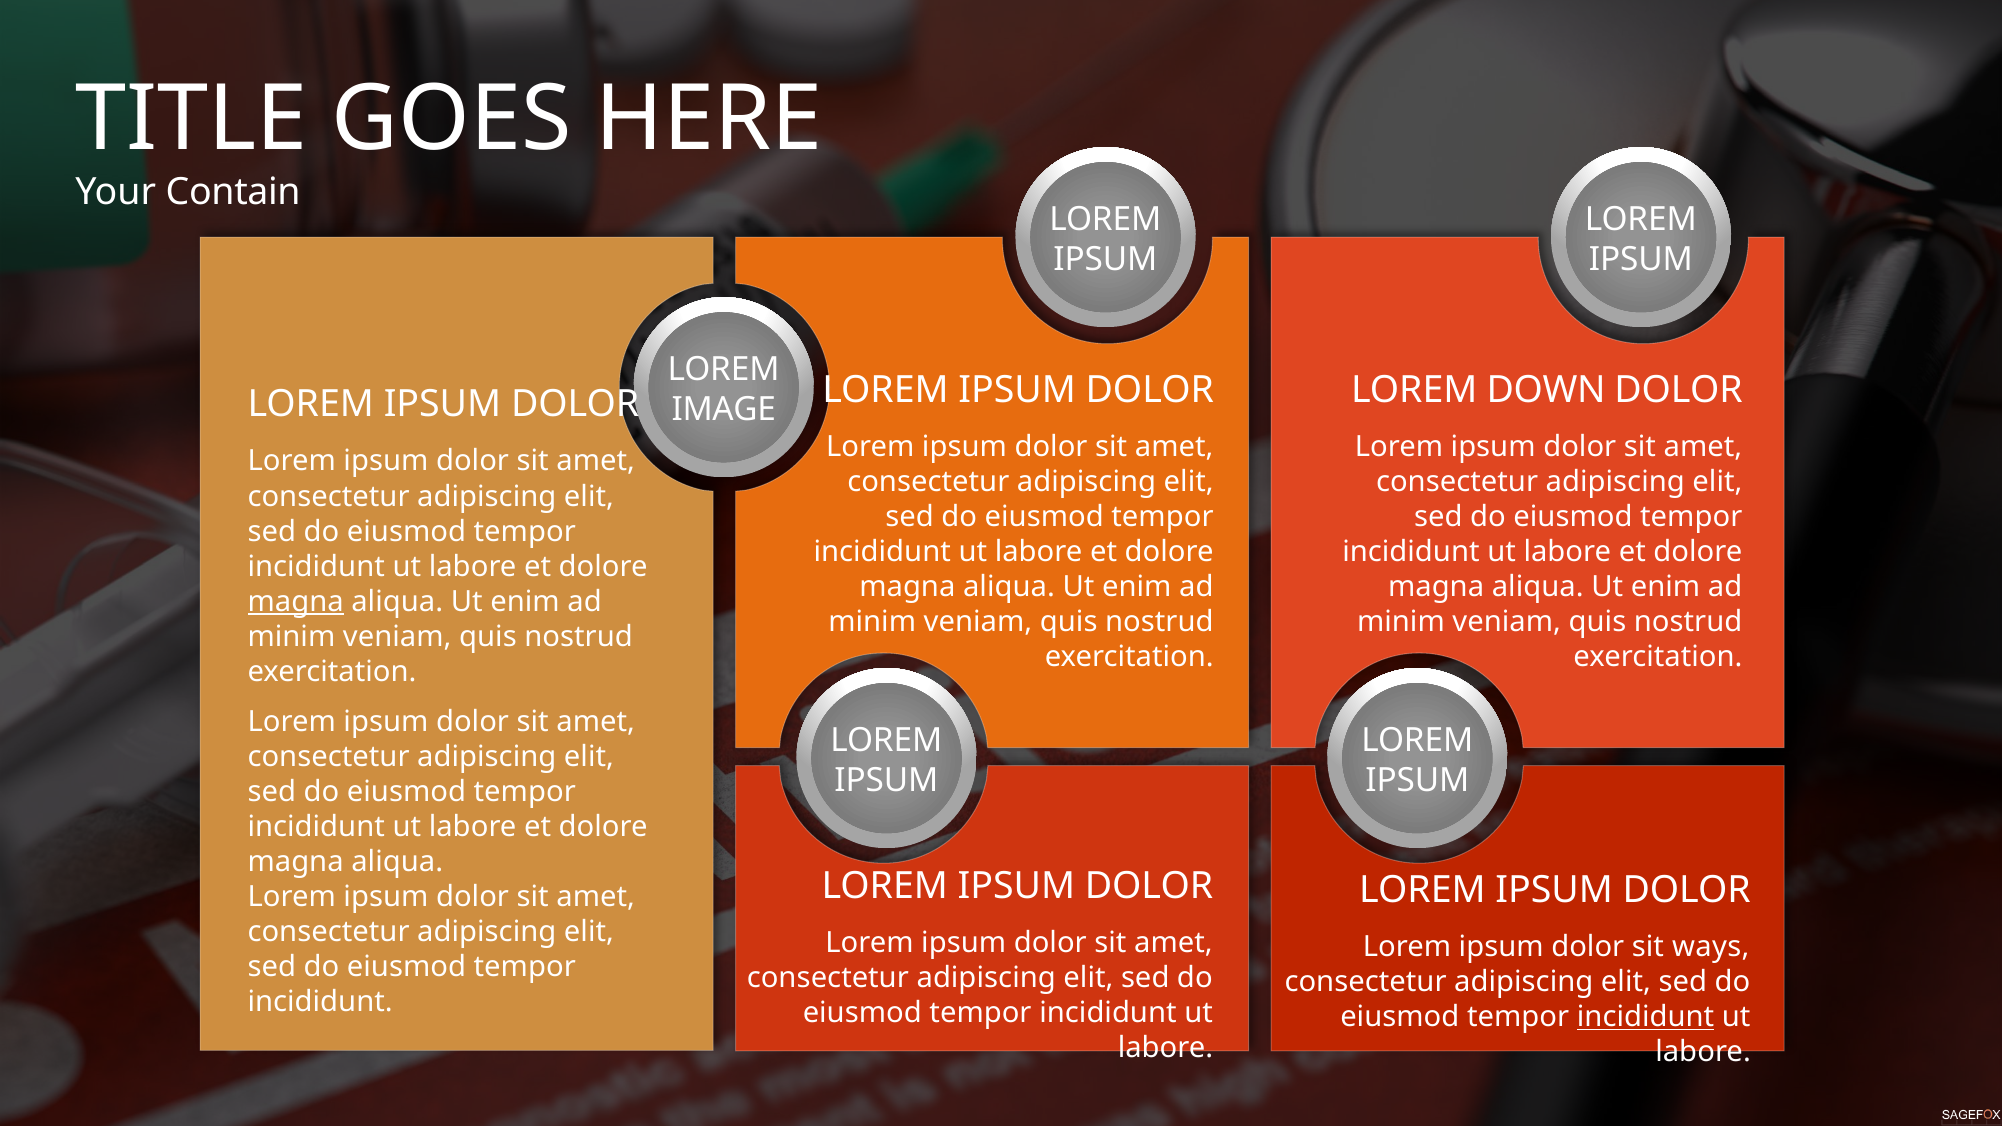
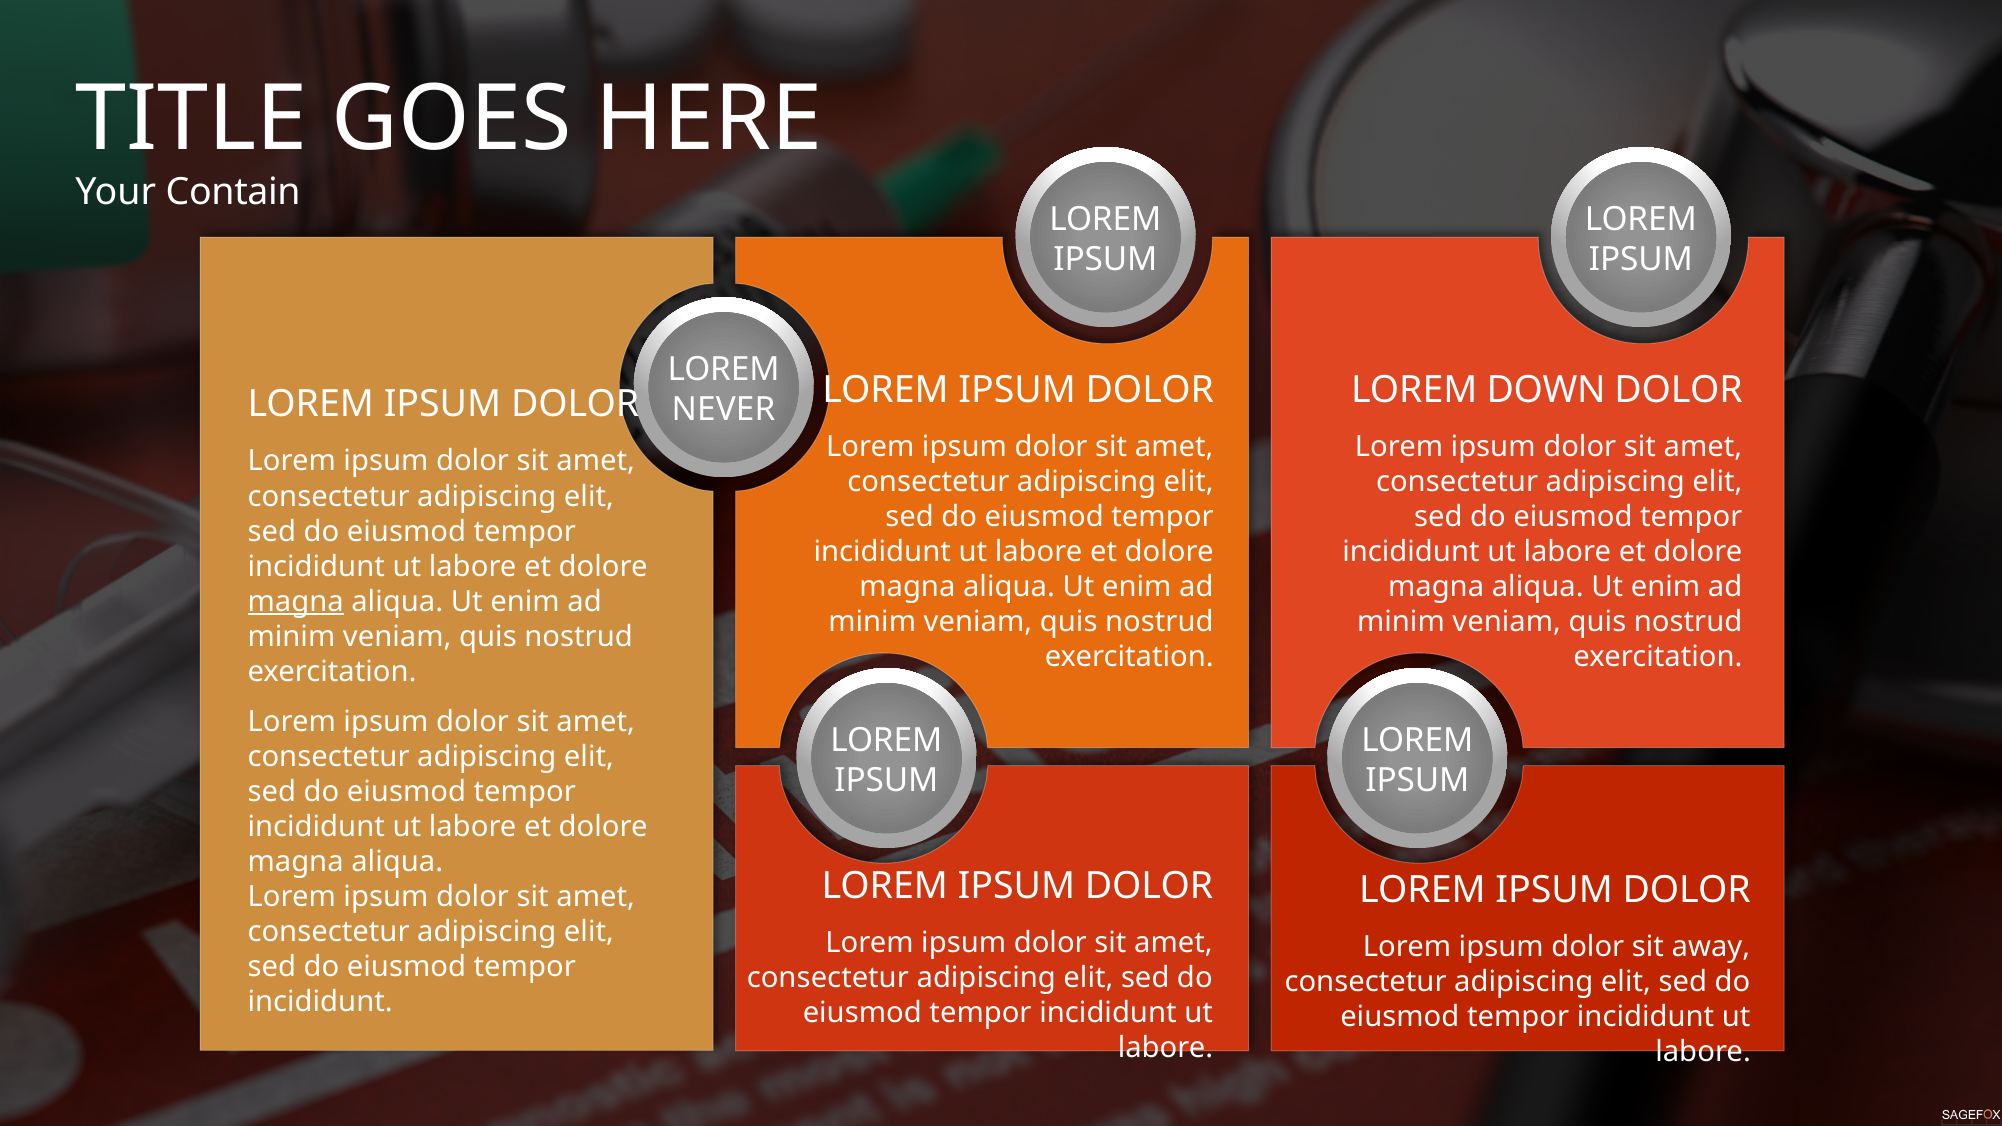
IMAGE: IMAGE -> NEVER (723, 410)
ways: ways -> away (1711, 947)
incididunt underline: present -> none (1646, 1017)
